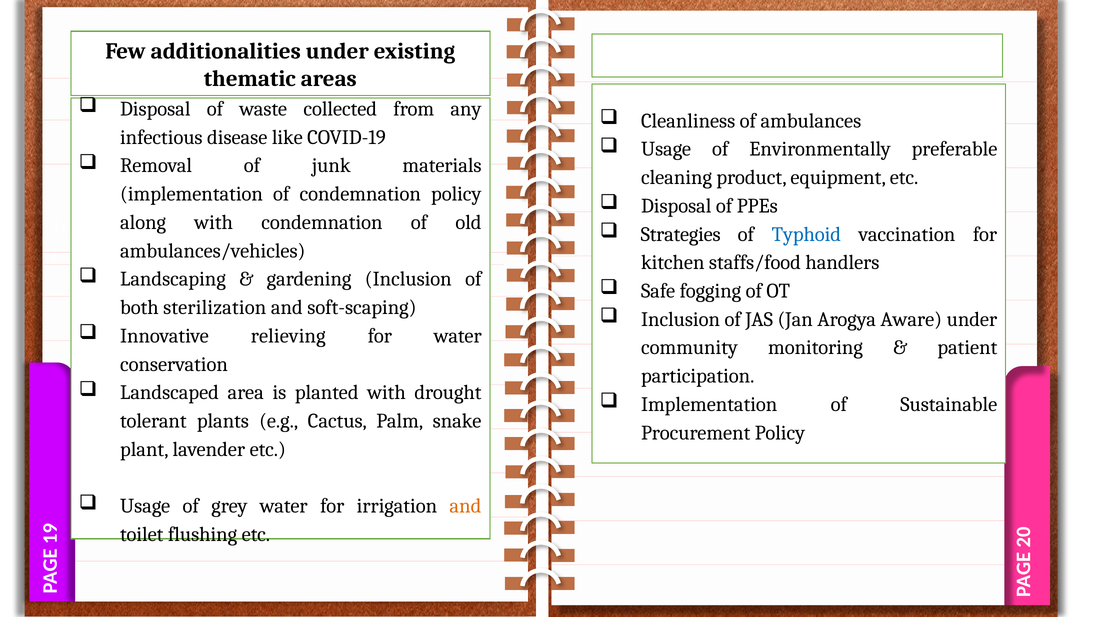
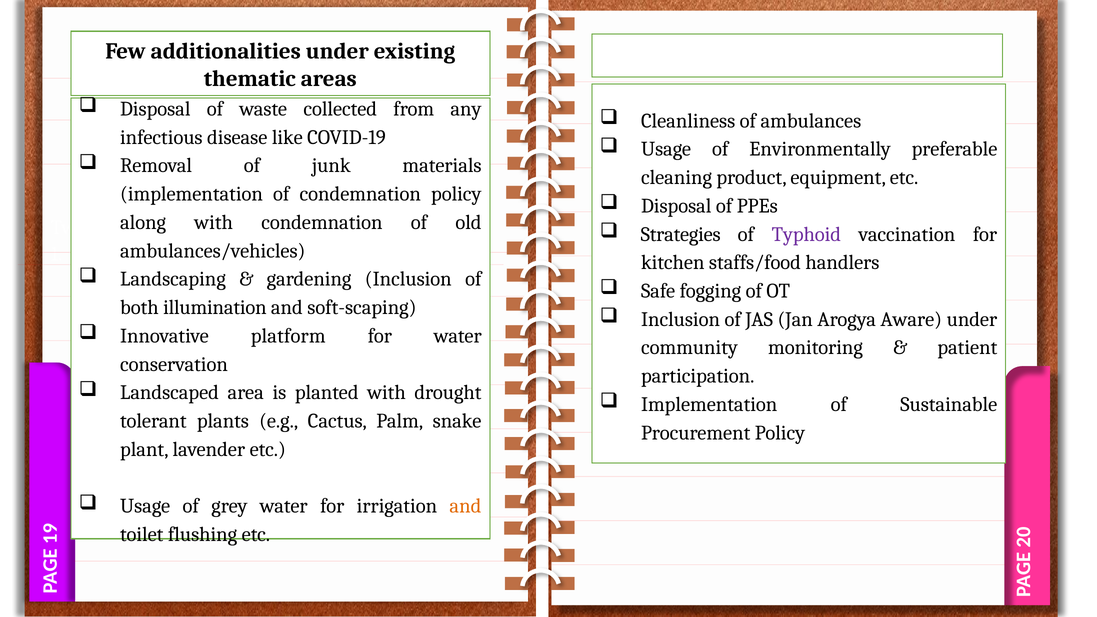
Typhoid colour: blue -> purple (806, 234)
sterilization: sterilization -> illumination (215, 308)
relieving: relieving -> platform (288, 336)
